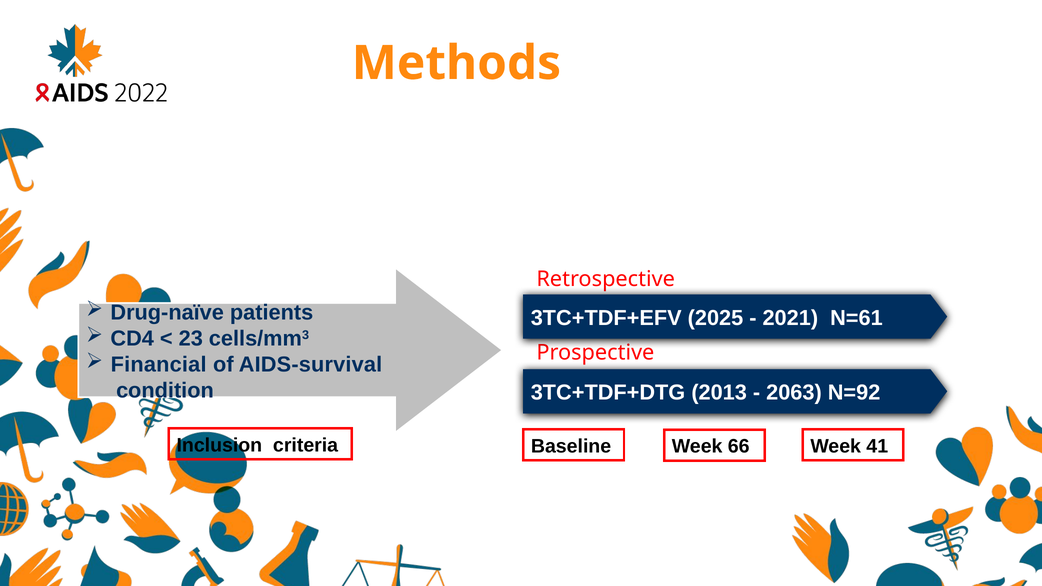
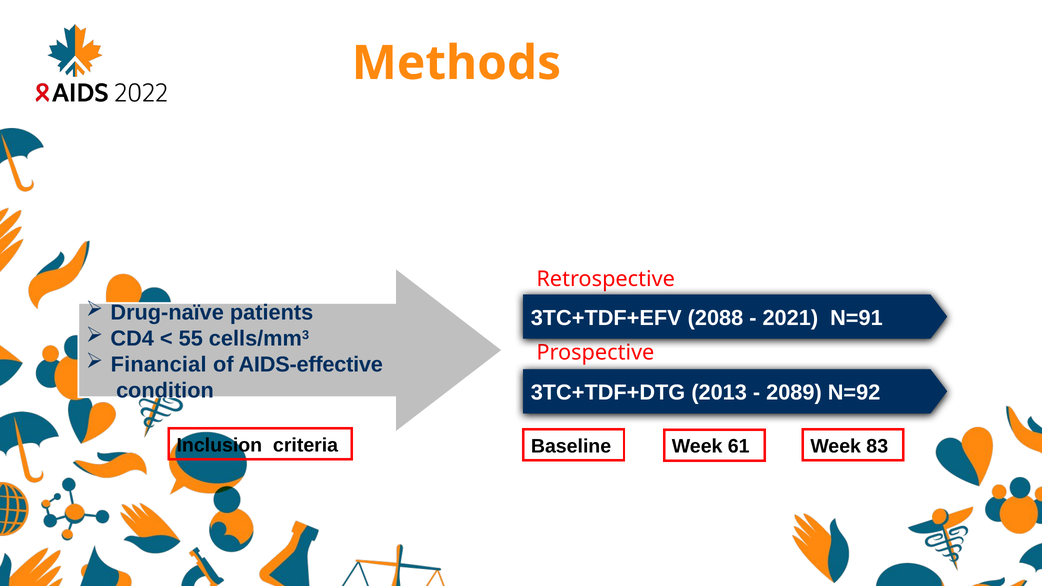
2025: 2025 -> 2088 (715, 318)
N=61: N=61 -> N=91 (856, 318)
23: 23 -> 55 (191, 339)
AIDS-survival: AIDS-survival -> AIDS-effective (311, 365)
2063: 2063 -> 2089 (794, 393)
66: 66 -> 61 (739, 447)
41: 41 -> 83 (877, 446)
